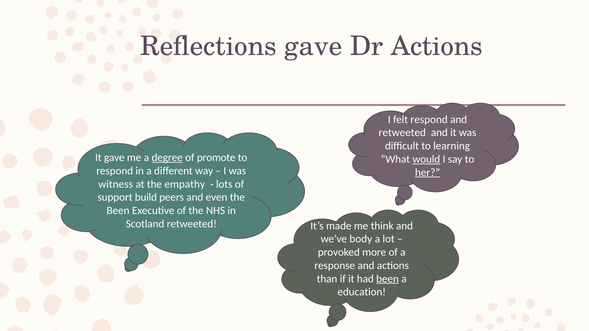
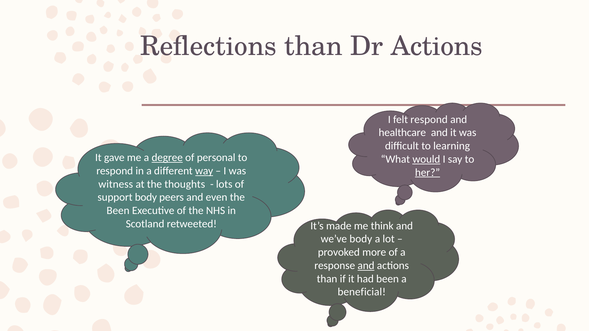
Reflections gave: gave -> than (313, 46)
retweeted: retweeted -> healthcare (402, 133)
promote: promote -> personal (216, 158)
way underline: none -> present (204, 171)
empathy: empathy -> thoughts (185, 184)
support build: build -> body (146, 198)
and underline: none -> present (366, 266)
been underline: present -> none (388, 279)
education: education -> beneficial (362, 292)
